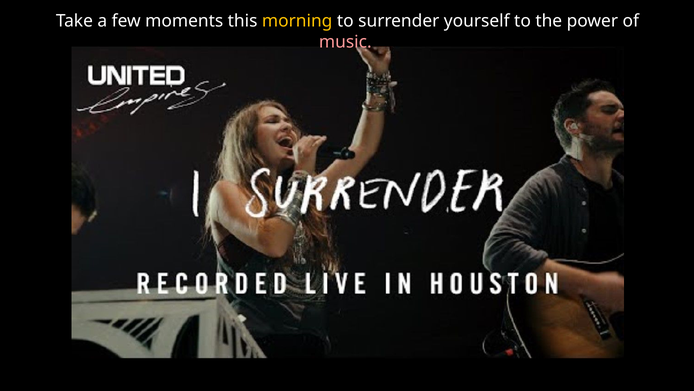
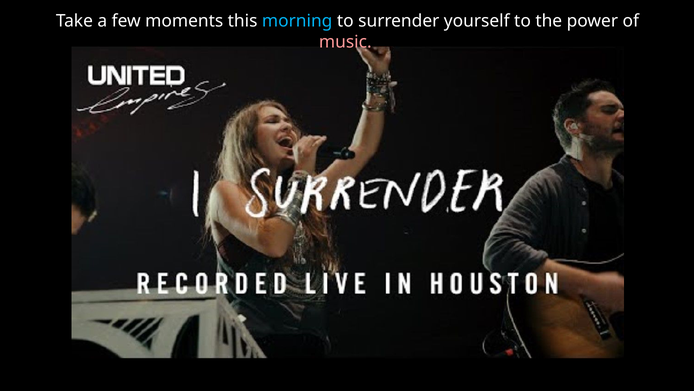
morning colour: yellow -> light blue (297, 21)
